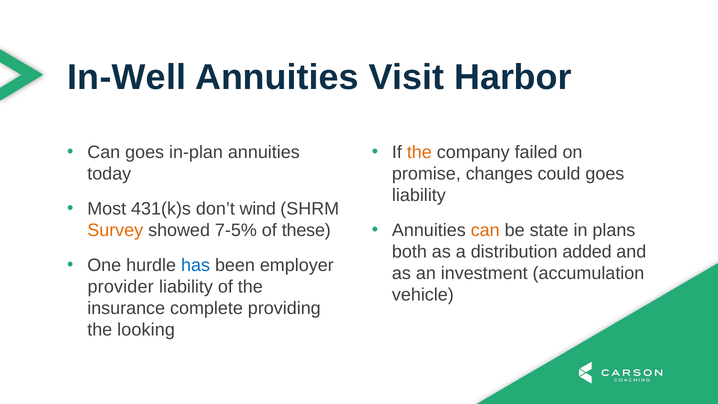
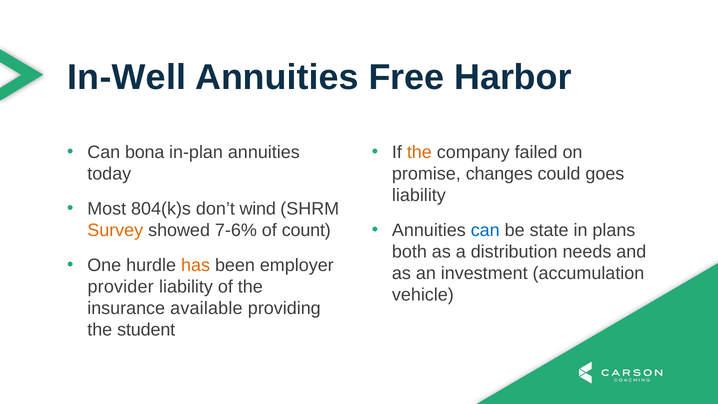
Visit: Visit -> Free (406, 77)
Can goes: goes -> bona (145, 152)
431(k)s: 431(k)s -> 804(k)s (161, 209)
can colour: orange -> blue (485, 230)
7-5%: 7-5% -> 7-6% (236, 230)
these: these -> count (306, 230)
added: added -> needs (587, 252)
has colour: blue -> orange (196, 265)
complete: complete -> available (206, 308)
looking: looking -> student (146, 330)
